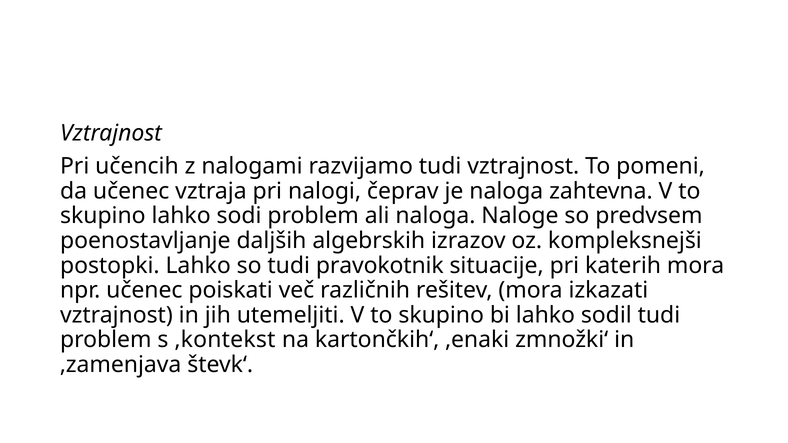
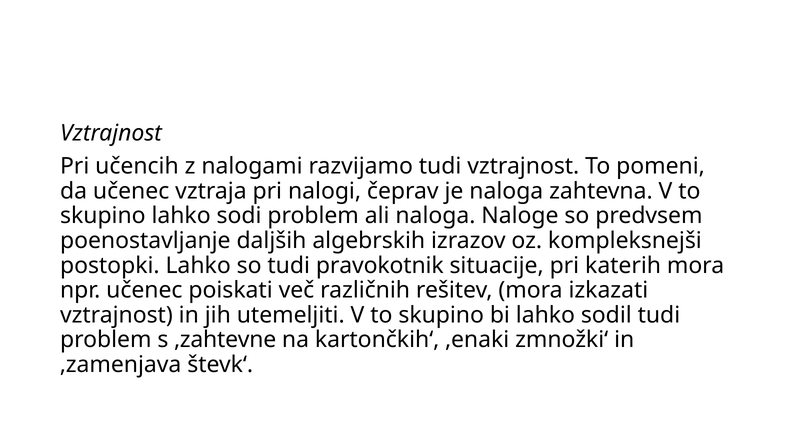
‚kontekst: ‚kontekst -> ‚zahtevne (225, 340)
